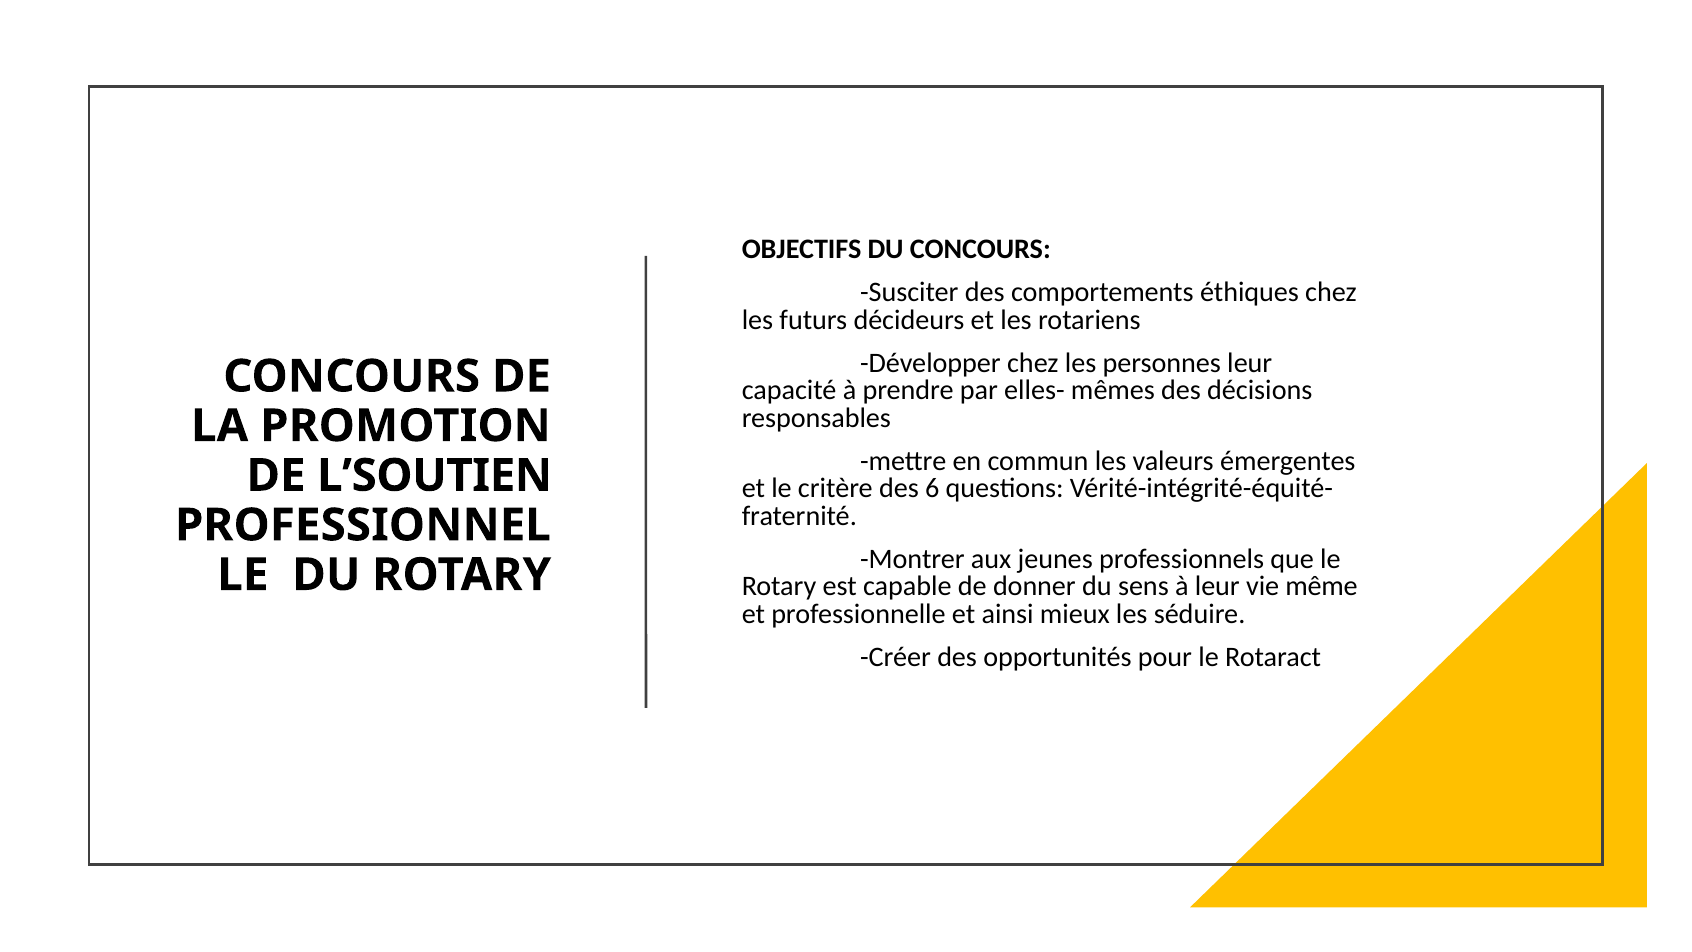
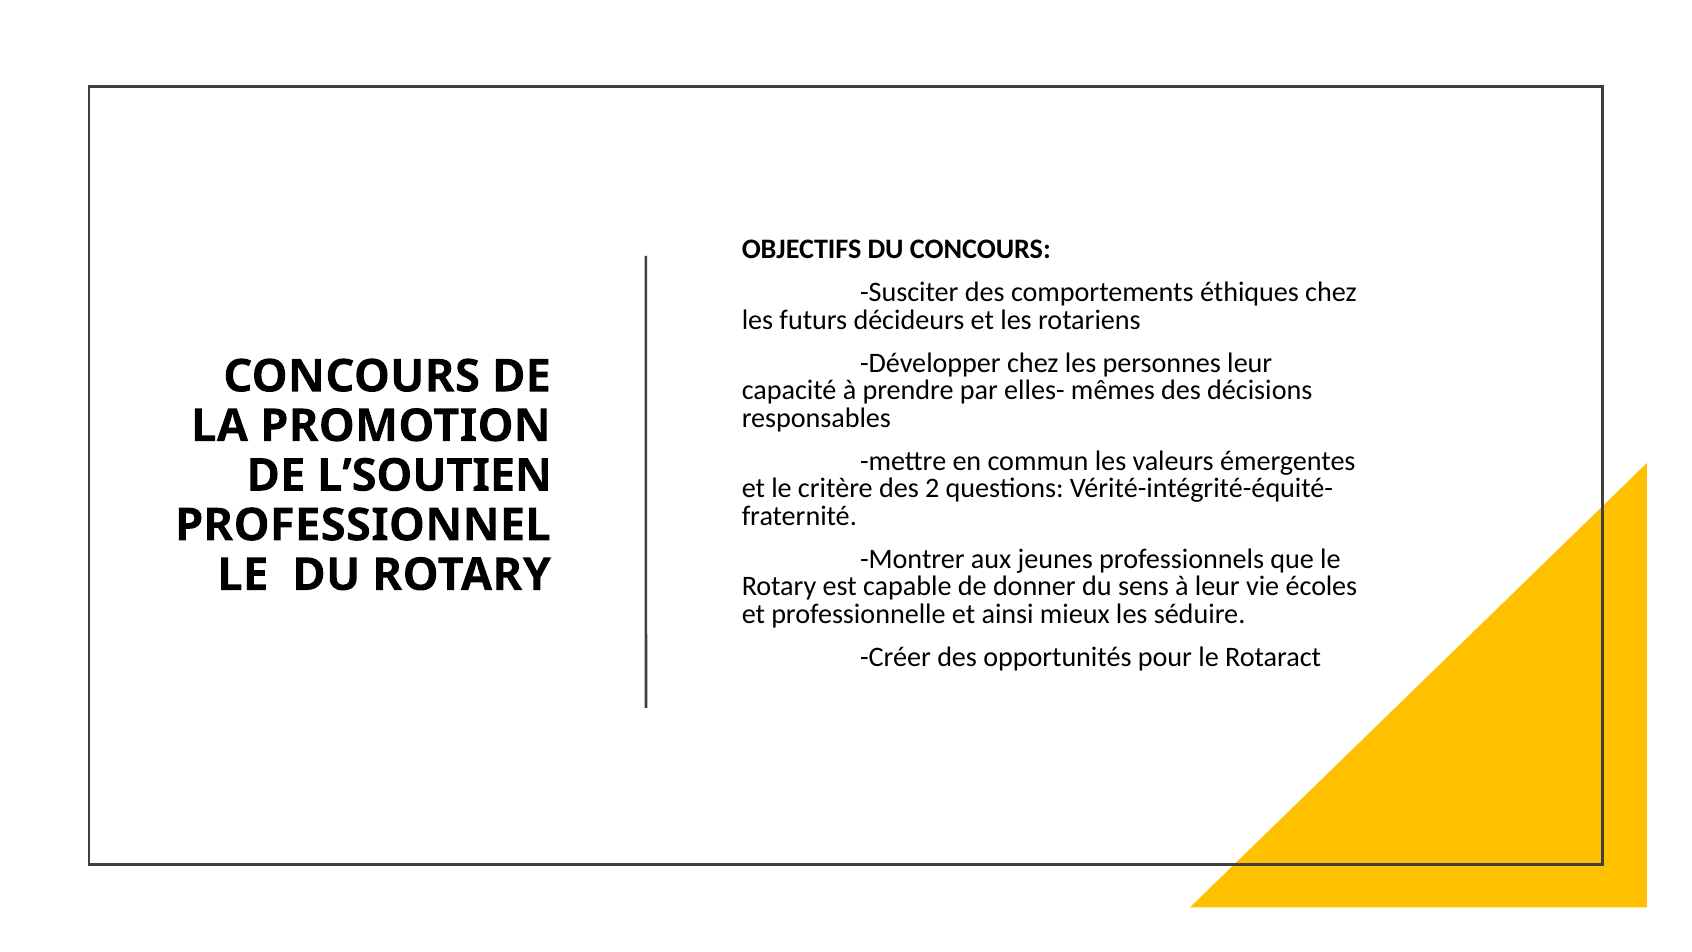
6: 6 -> 2 (932, 488)
même: même -> écoles (1321, 586)
